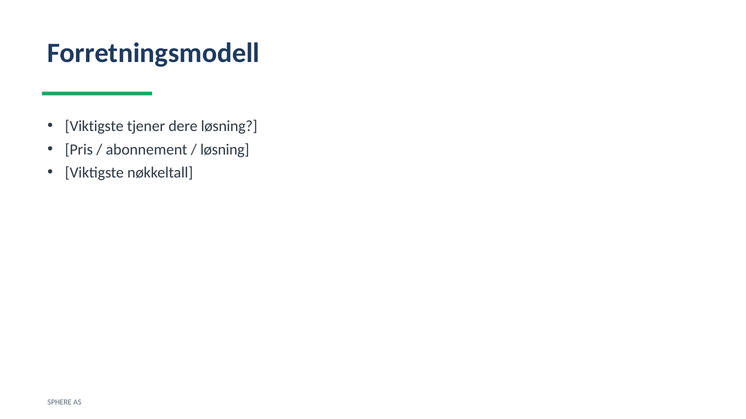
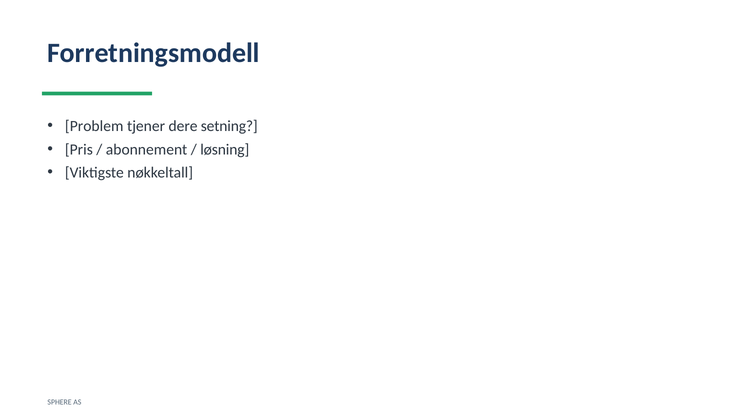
Viktigste: Viktigste -> Problem (94, 126)
dere løsning: løsning -> setning (229, 126)
